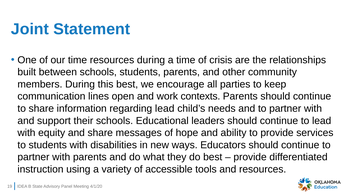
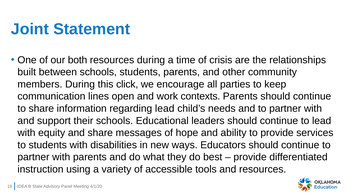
our time: time -> both (78, 60)
this best: best -> click (127, 84)
